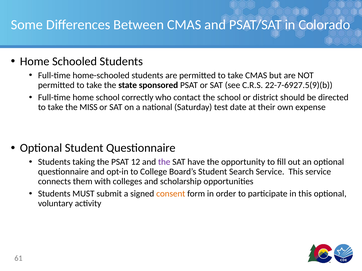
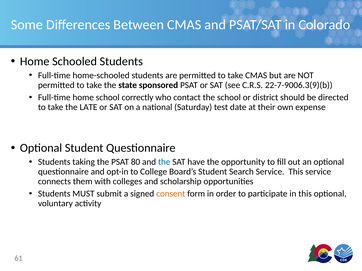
22-7-6927.5(9)(b: 22-7-6927.5(9)(b -> 22-7-9006.3(9)(b (299, 85)
MISS: MISS -> LATE (88, 107)
12: 12 -> 80 (136, 162)
the colour: purple -> blue (164, 162)
